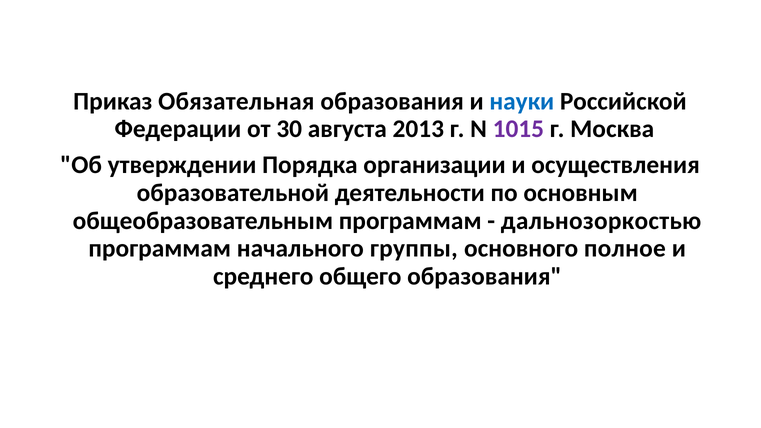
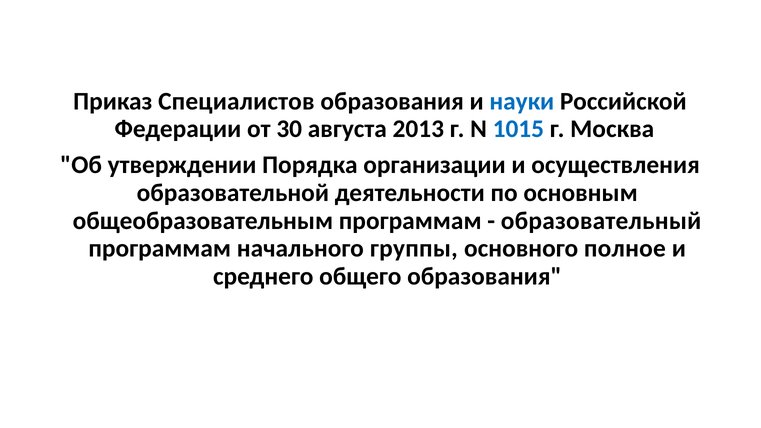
Обязательная: Обязательная -> Специалистов (236, 101)
1015 colour: purple -> blue (518, 129)
дальнозоркостью: дальнозоркостью -> образовательный (601, 221)
